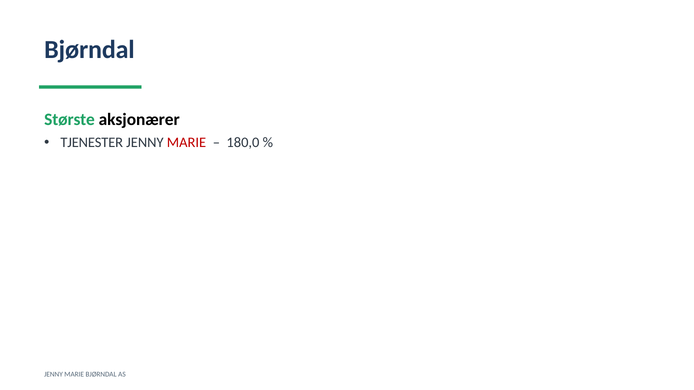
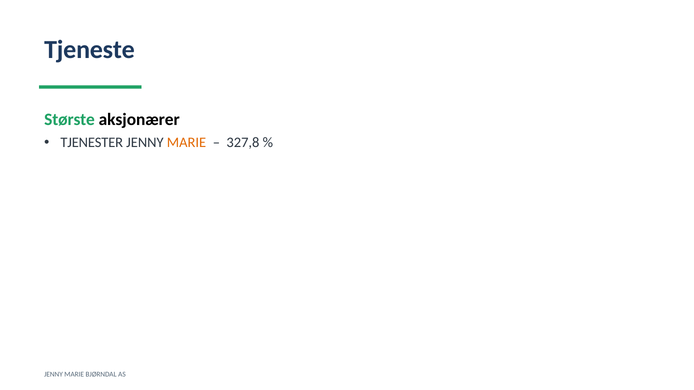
Bjørndal: Bjørndal -> Tjeneste (89, 50)
MARIE colour: red -> orange (186, 143)
180,0: 180,0 -> 327,8 (243, 143)
